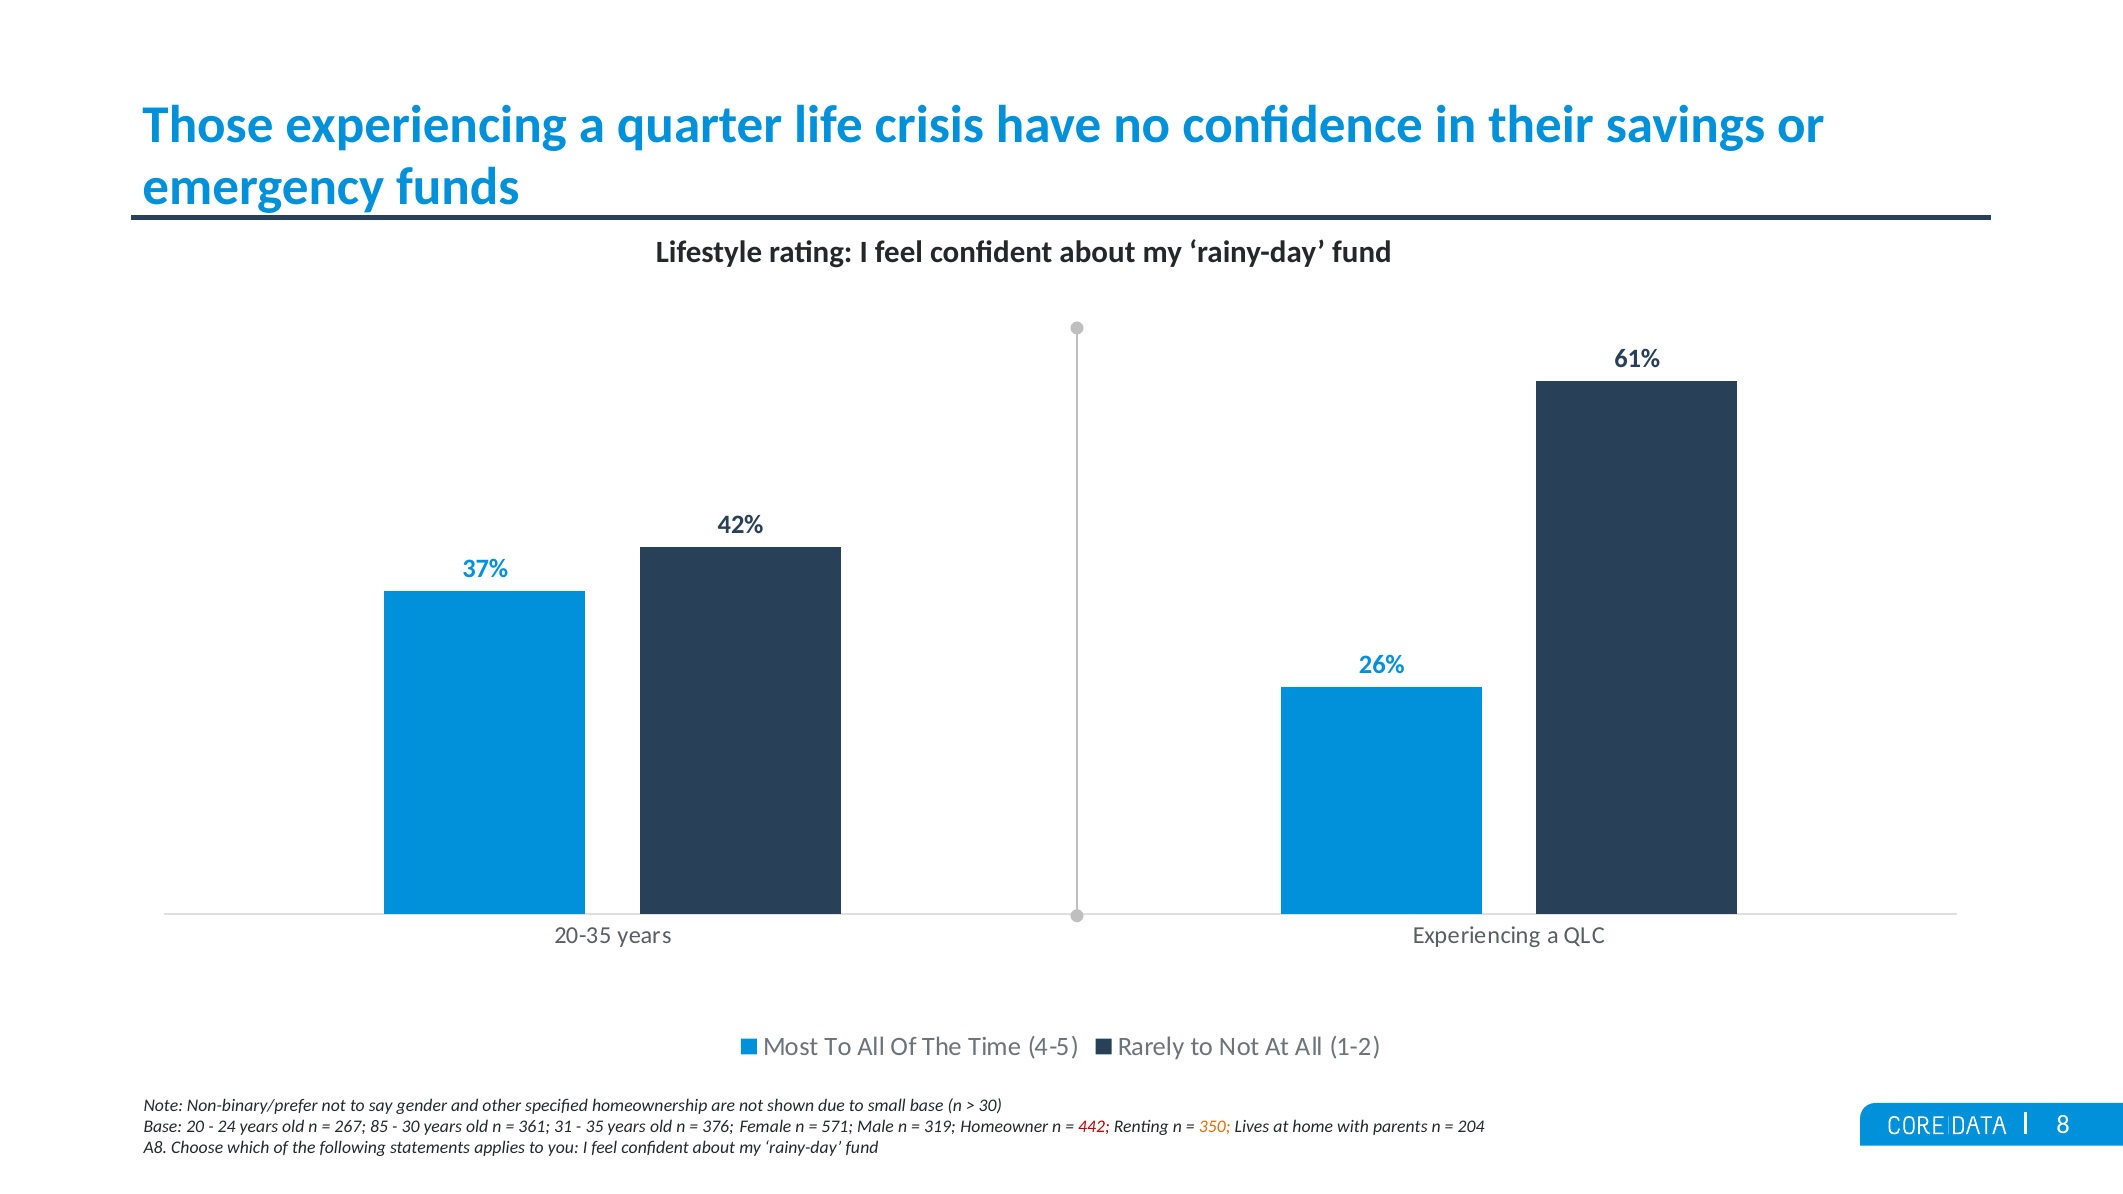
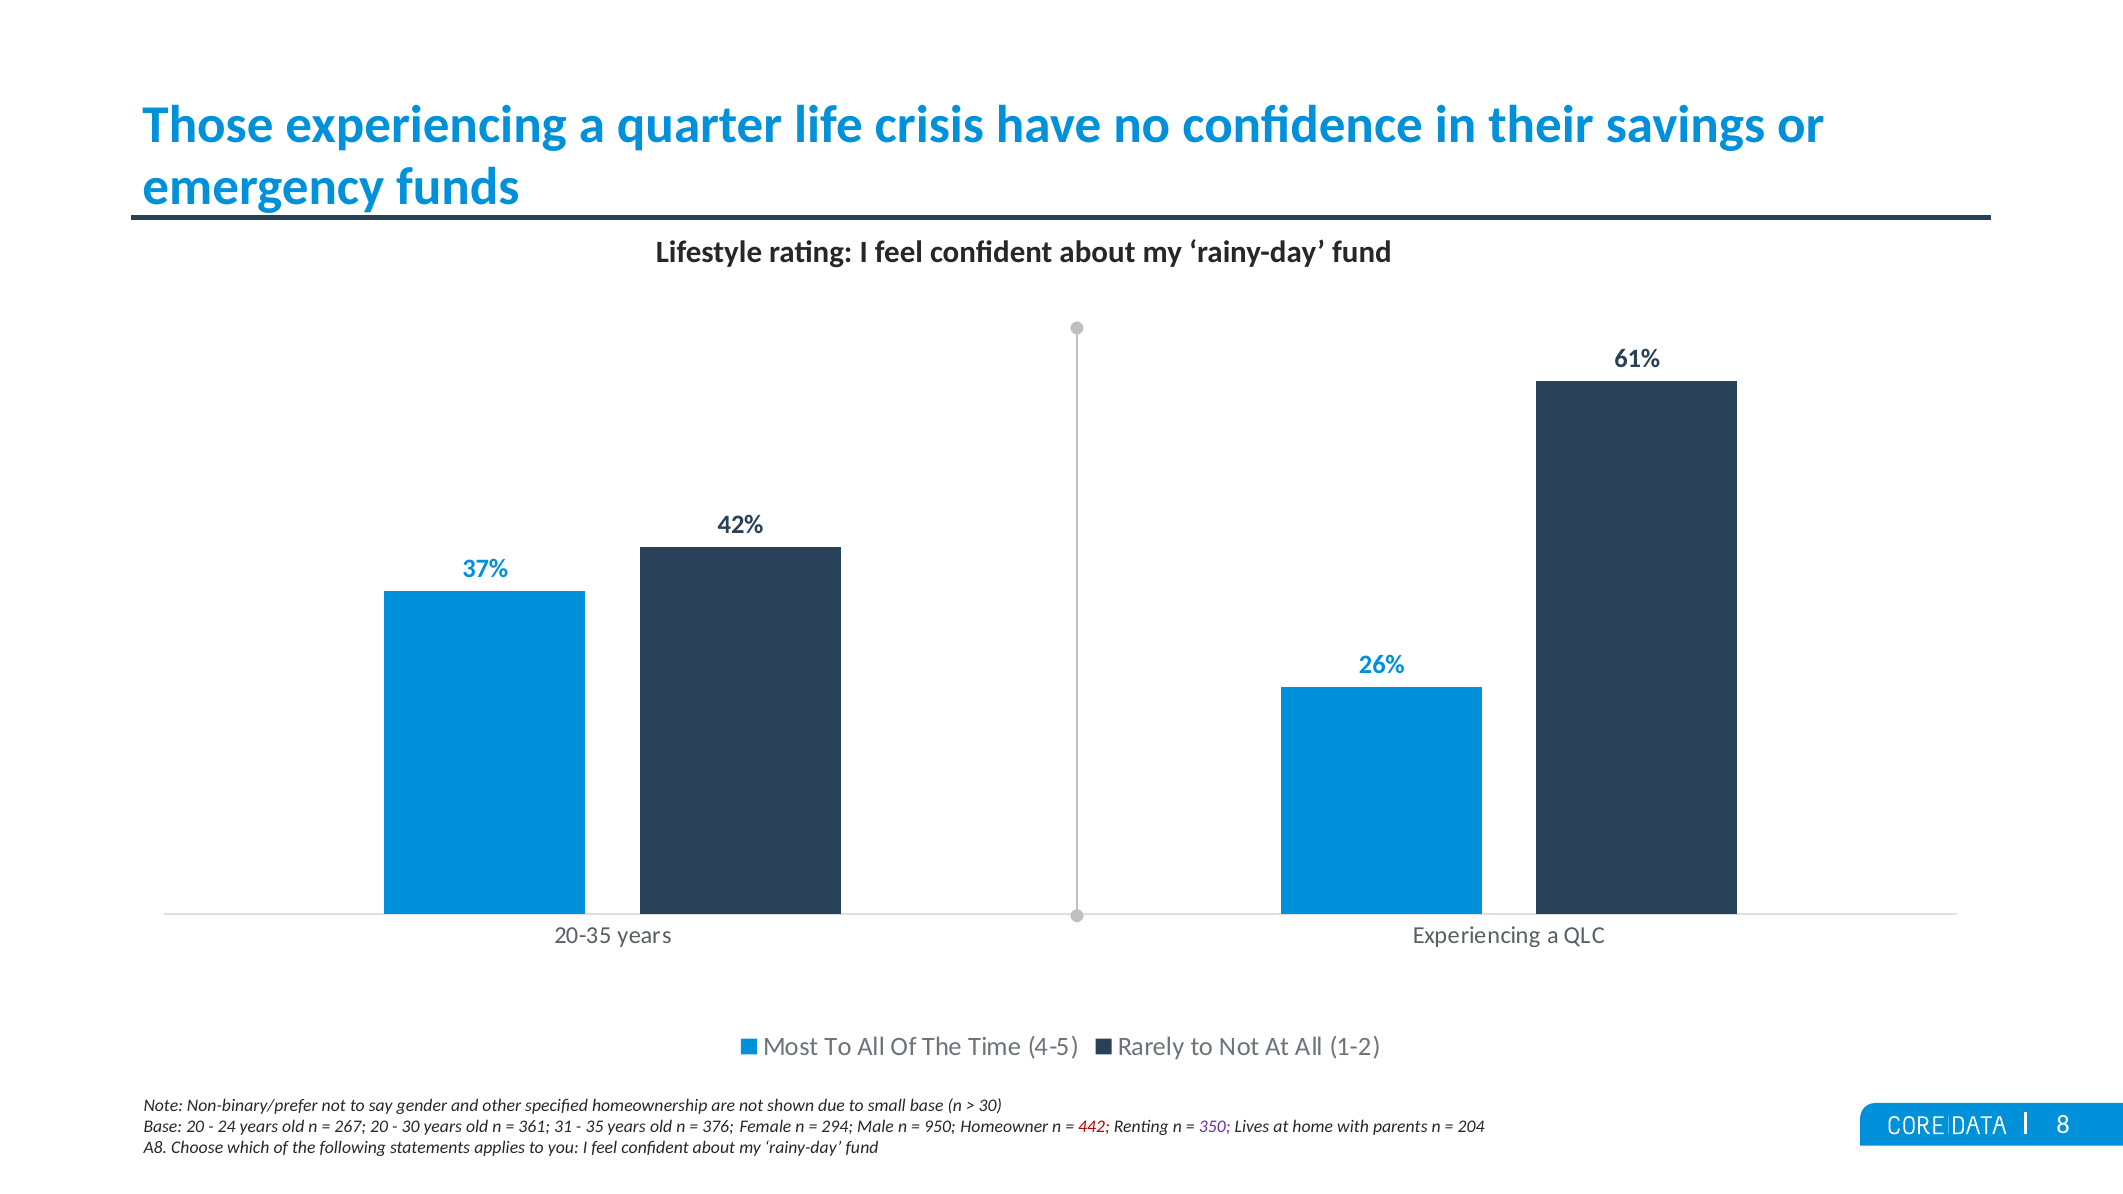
267 85: 85 -> 20 (379, 1127)
571: 571 -> 294 (837, 1127)
319: 319 -> 950 (940, 1127)
350 colour: orange -> purple (1215, 1127)
